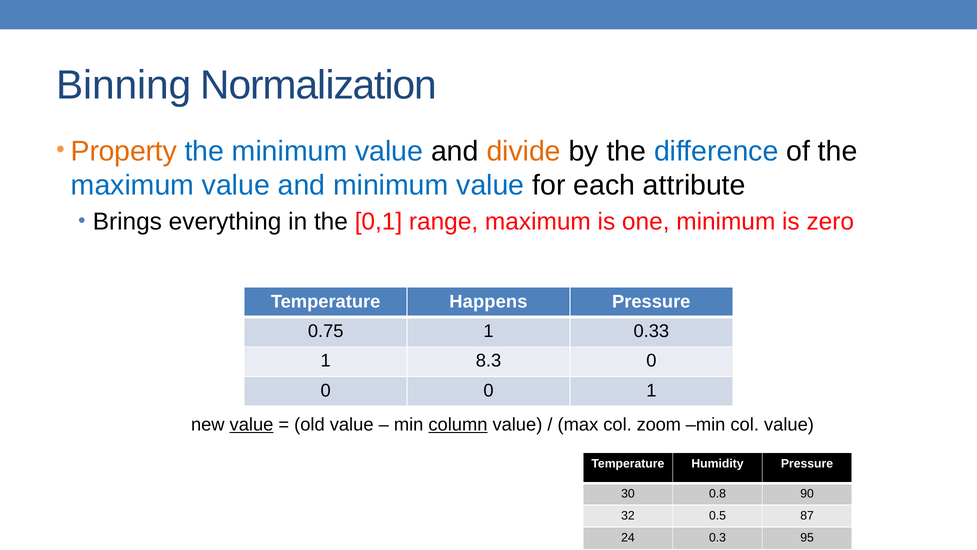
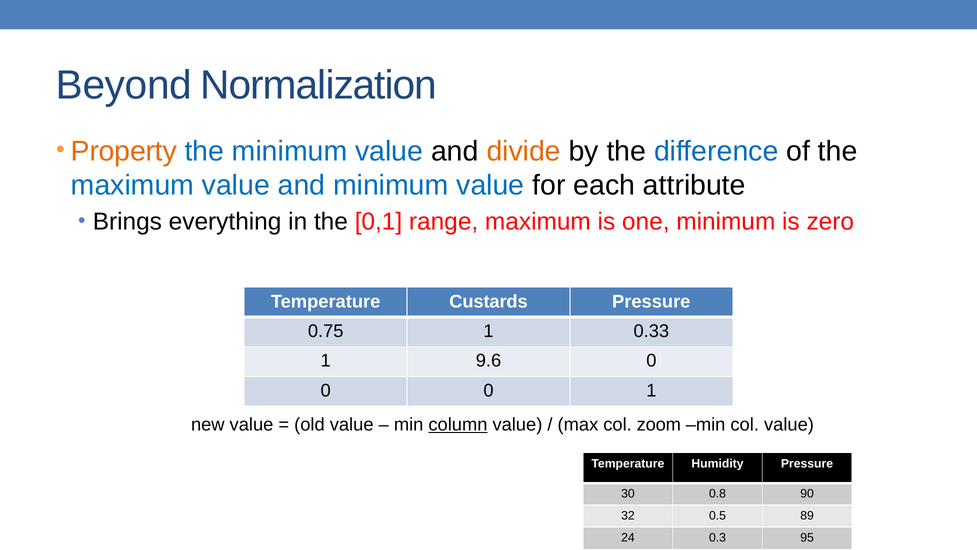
Binning: Binning -> Beyond (124, 85)
Happens: Happens -> Custards (489, 301)
8.3: 8.3 -> 9.6 (489, 361)
value underline: present -> none (251, 424)
87: 87 -> 89 (807, 515)
